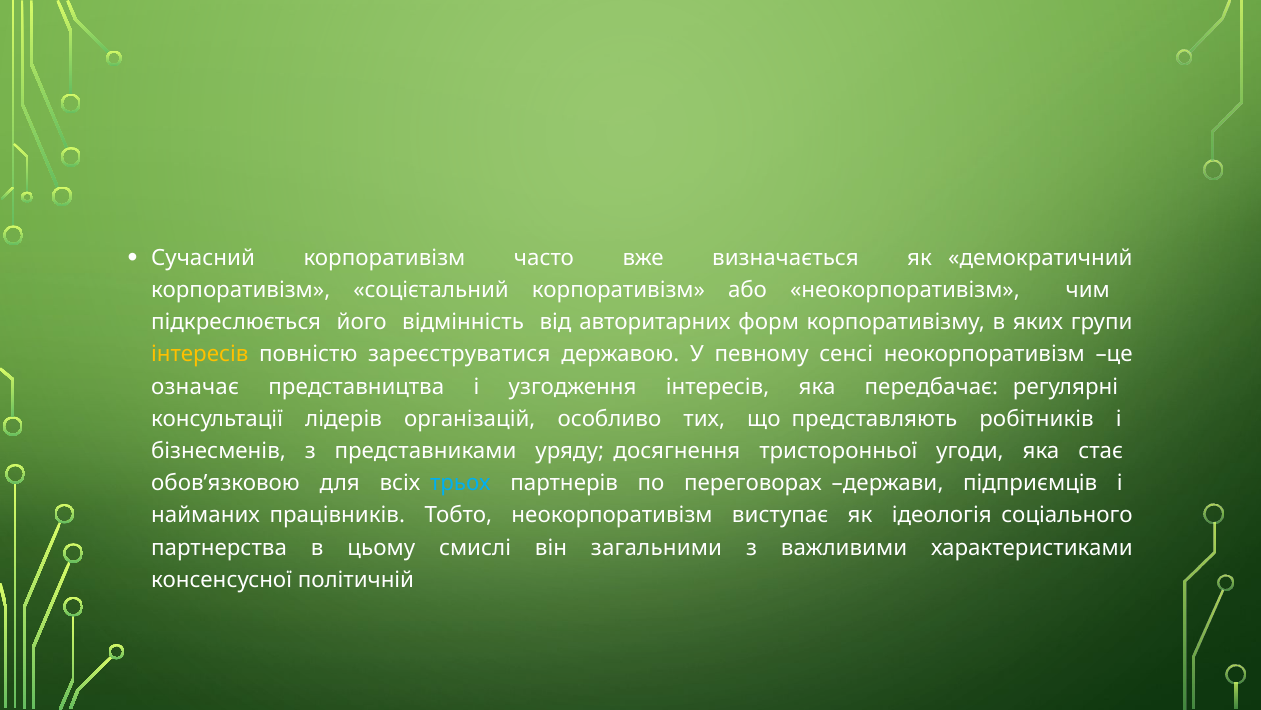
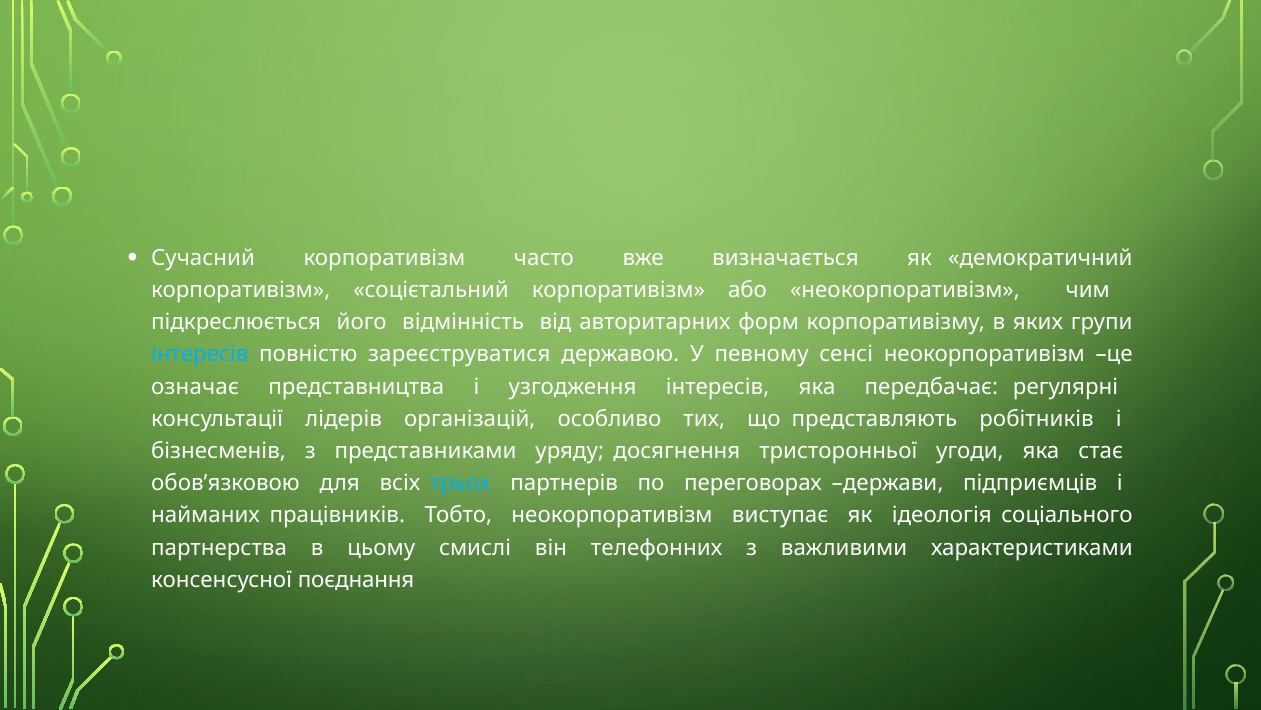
інтересів colour: yellow -> light blue (200, 354)
загальними: загальними -> телефонних (657, 547)
політичній: політичній -> поєднання (356, 579)
